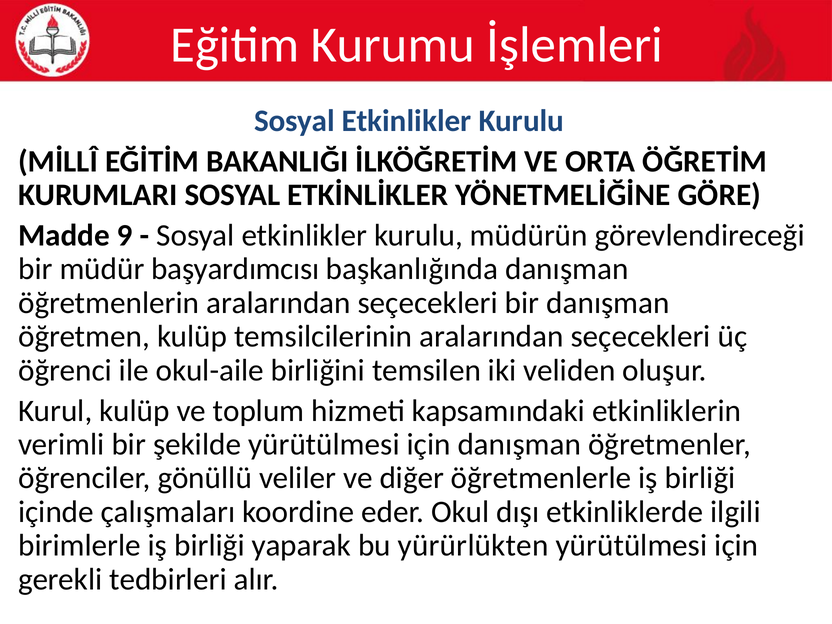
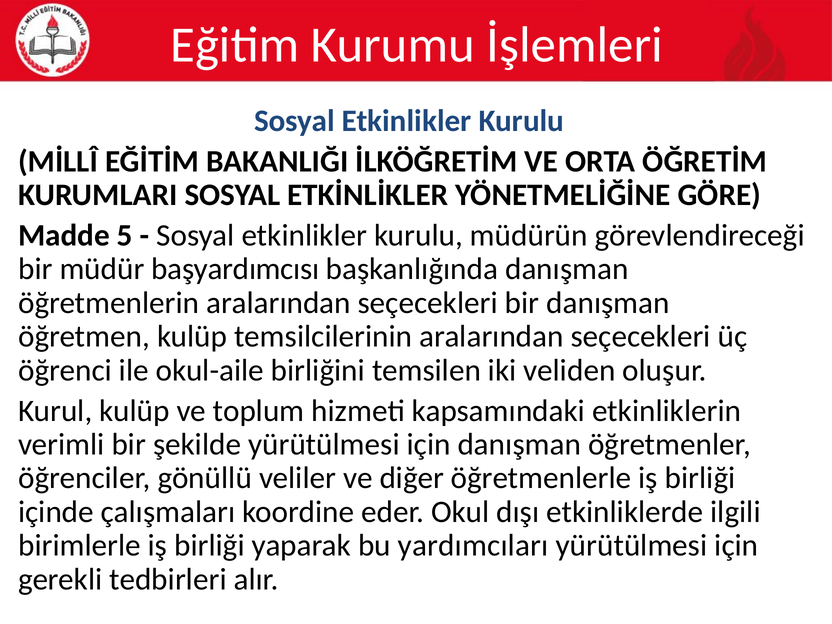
9: 9 -> 5 (125, 235)
yürürlükten: yürürlükten -> yardımcıları (473, 546)
